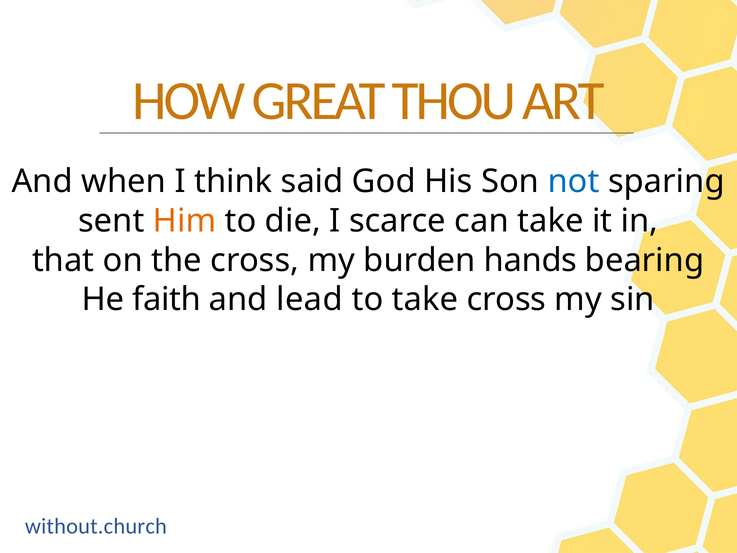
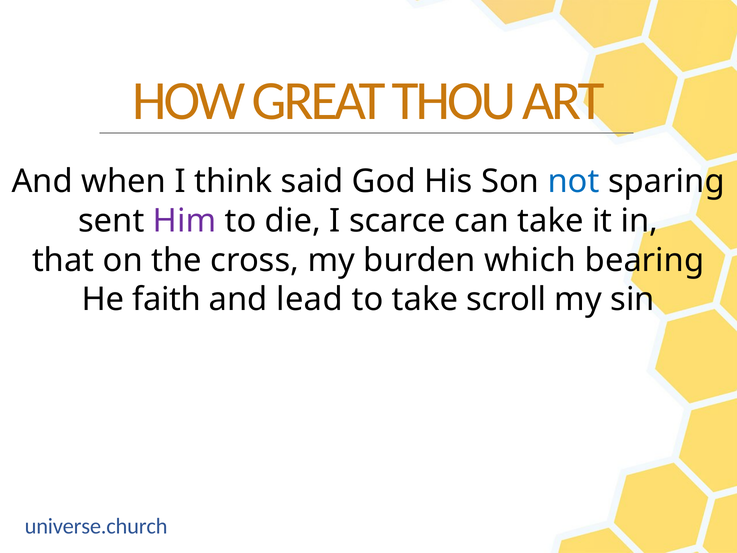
Him colour: orange -> purple (185, 221)
hands: hands -> which (530, 260)
take cross: cross -> scroll (506, 300)
without.church: without.church -> universe.church (96, 526)
